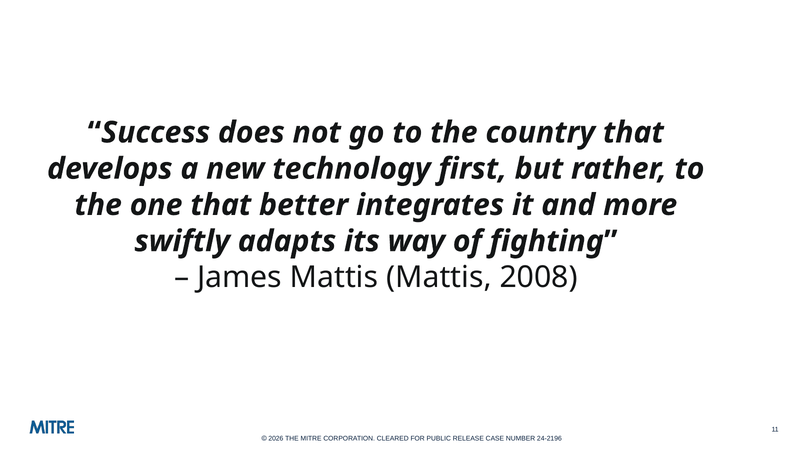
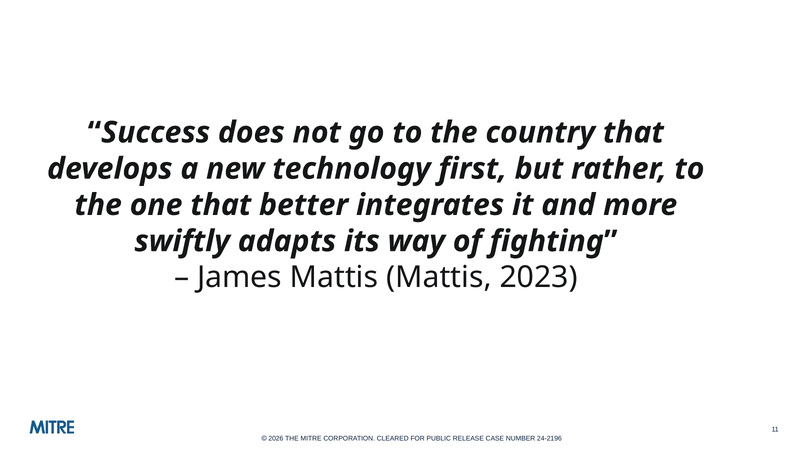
2008: 2008 -> 2023 (539, 278)
